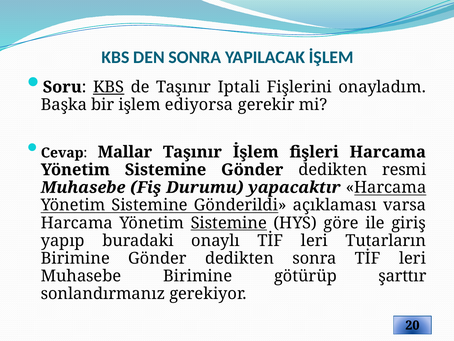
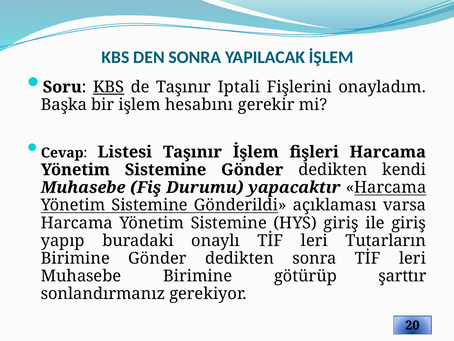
ediyorsa: ediyorsa -> hesabını (199, 105)
Mallar: Mallar -> Listesi (125, 152)
resmi: resmi -> kendi (404, 170)
Sistemine underline: present -> none (229, 223)
HYS göre: göre -> giriş (341, 223)
